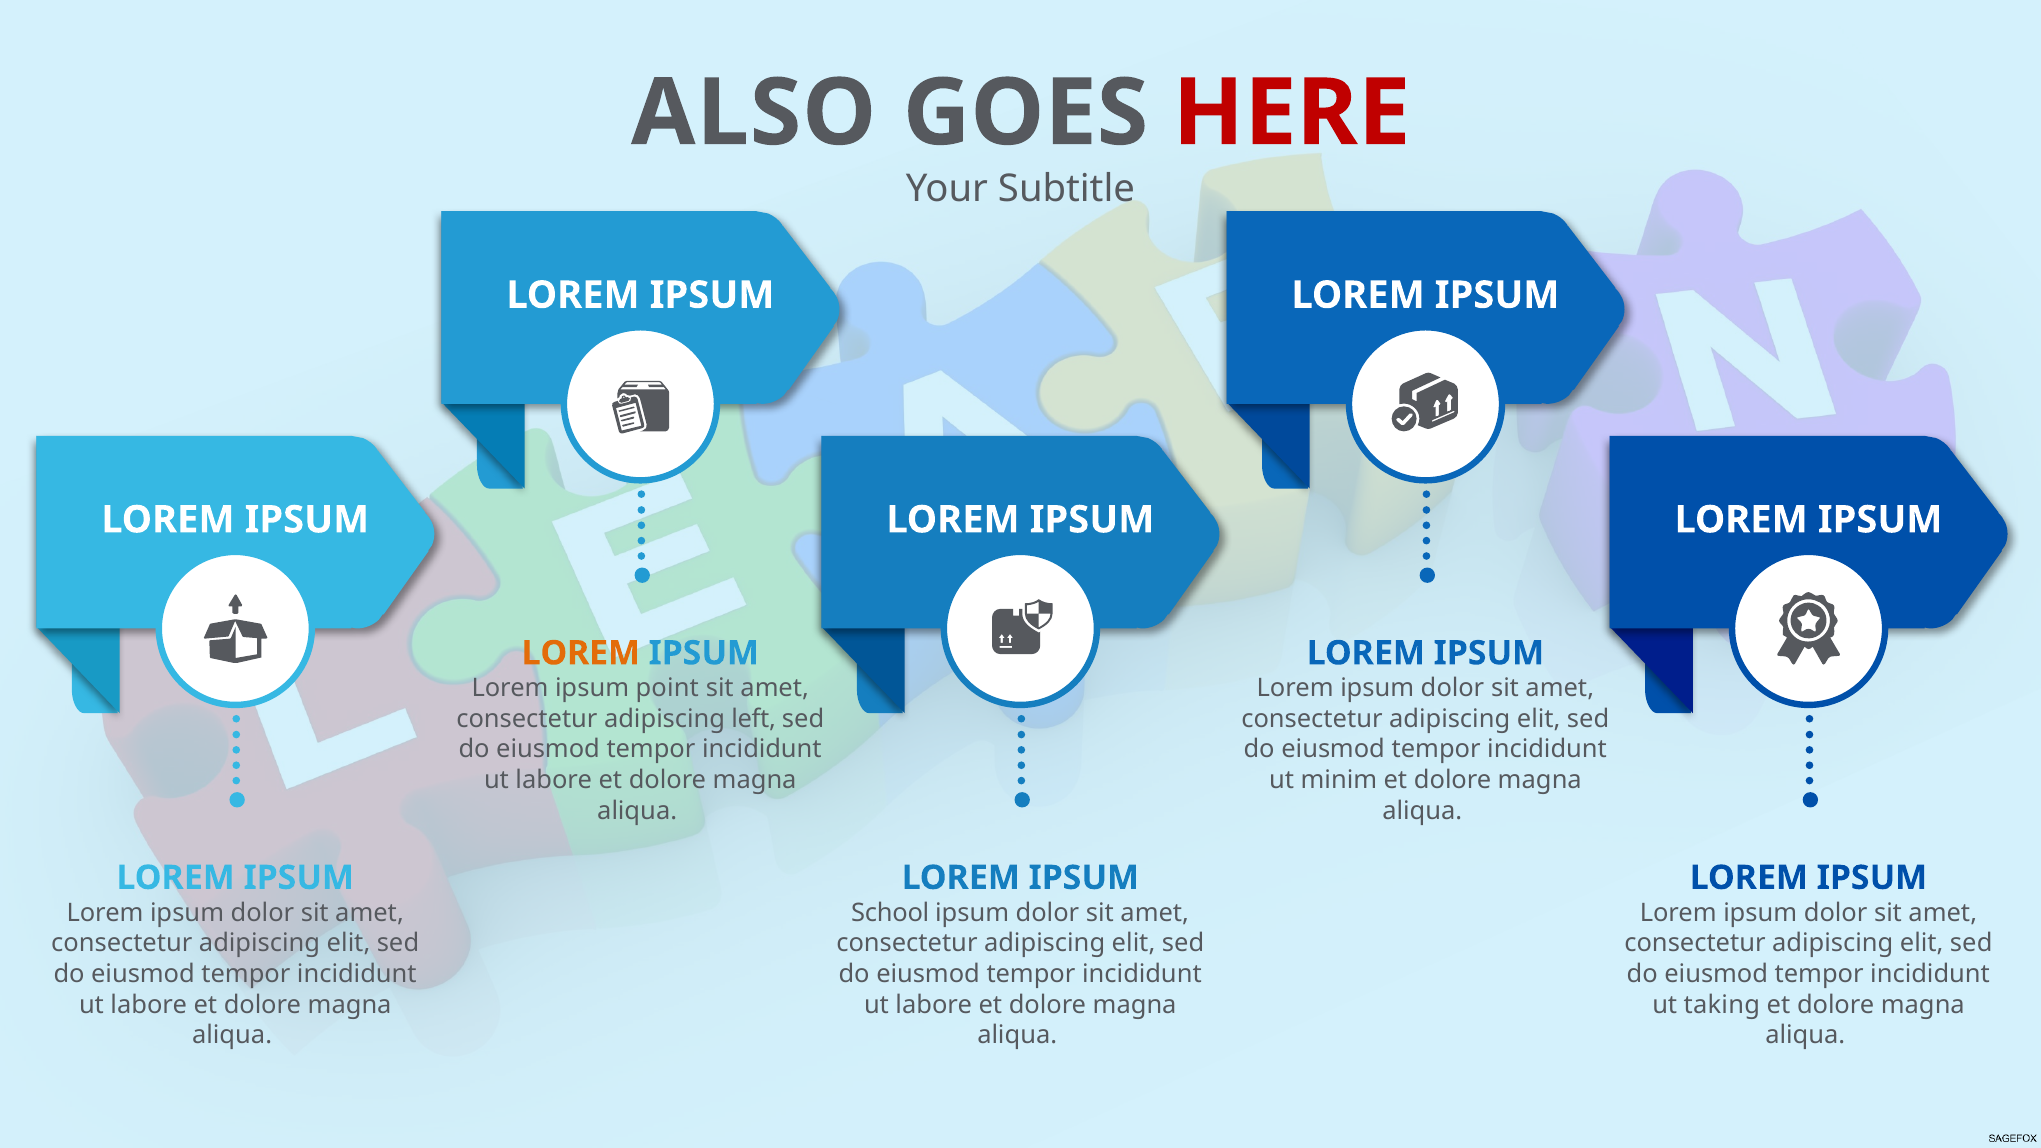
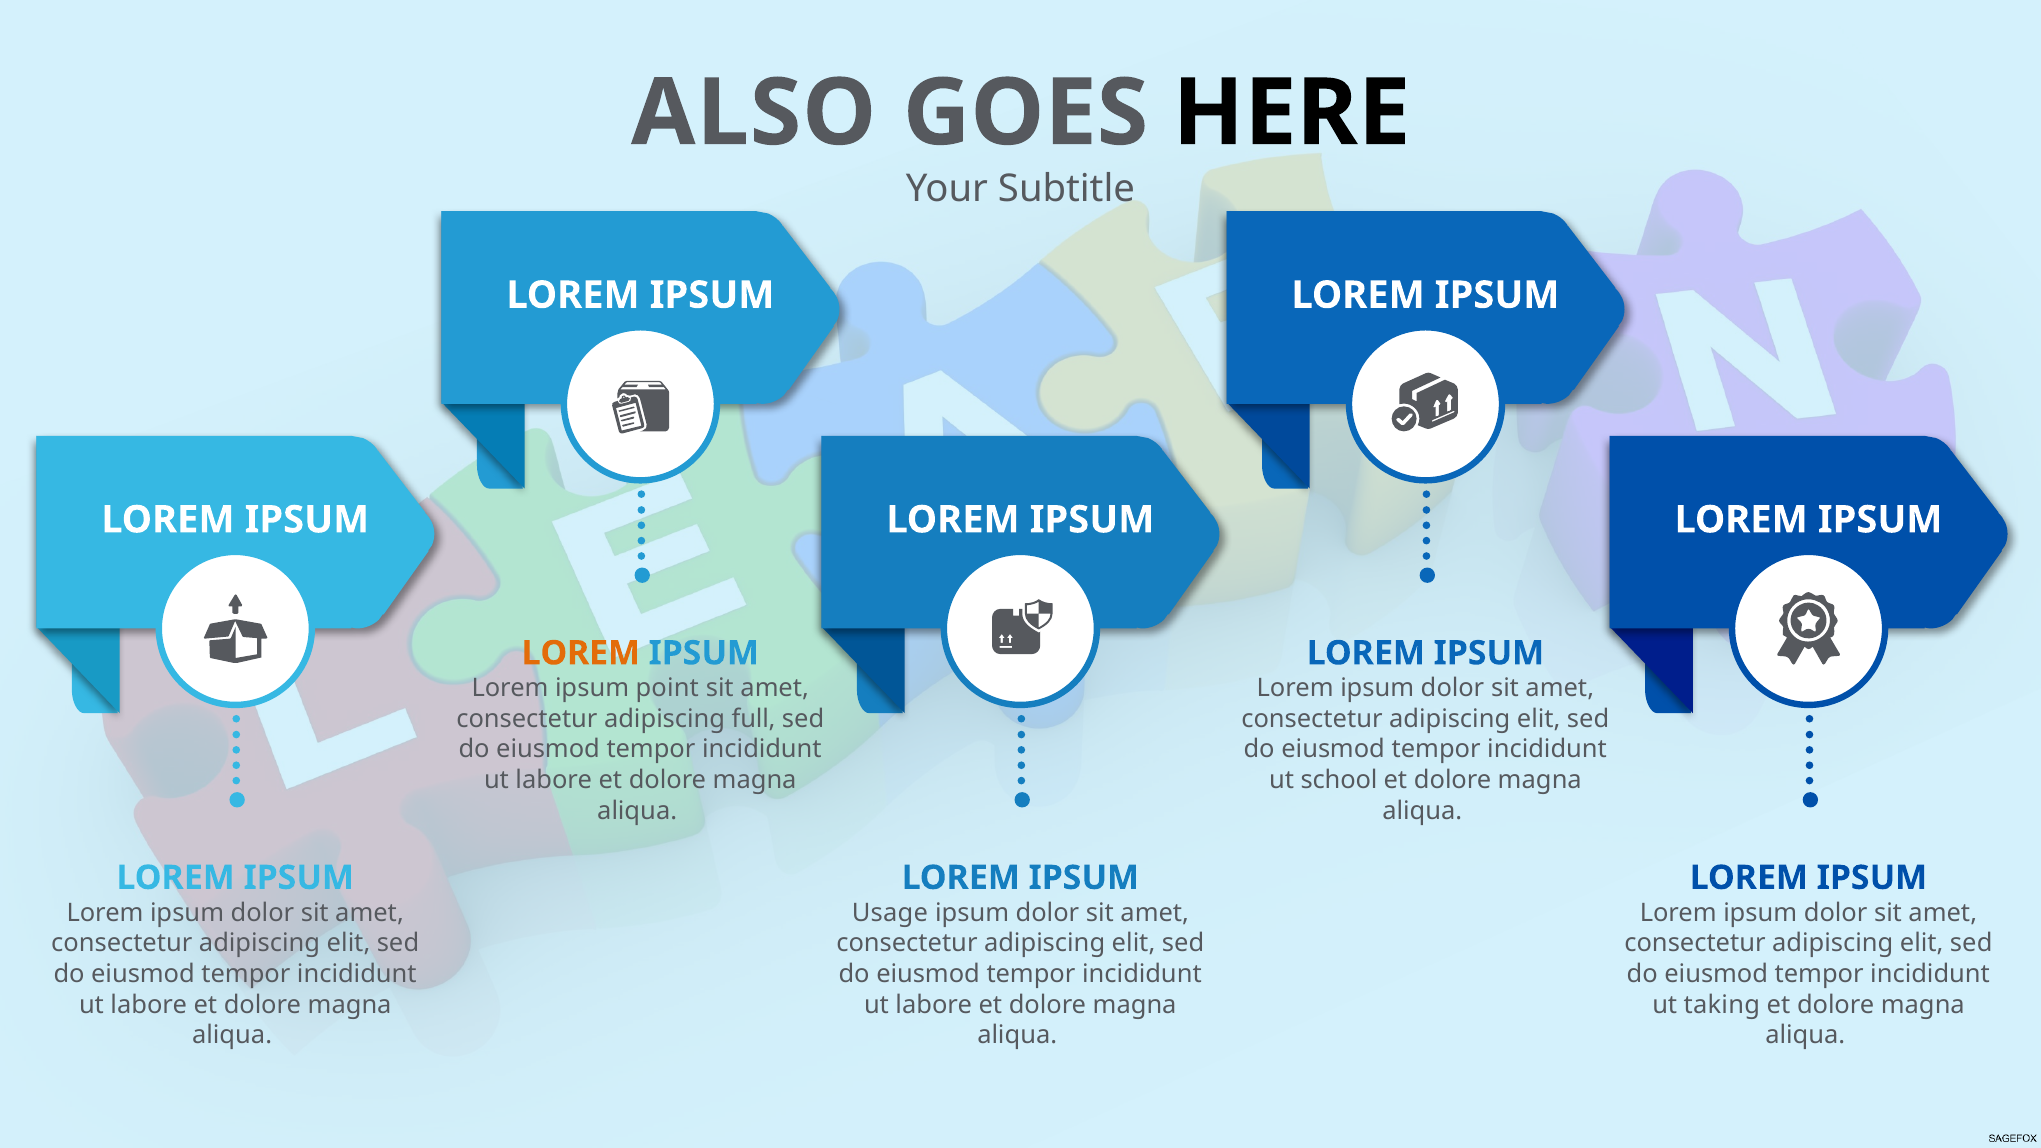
HERE colour: red -> black (1291, 113)
left: left -> full (754, 719)
minim: minim -> school (1339, 780)
School: School -> Usage (890, 913)
